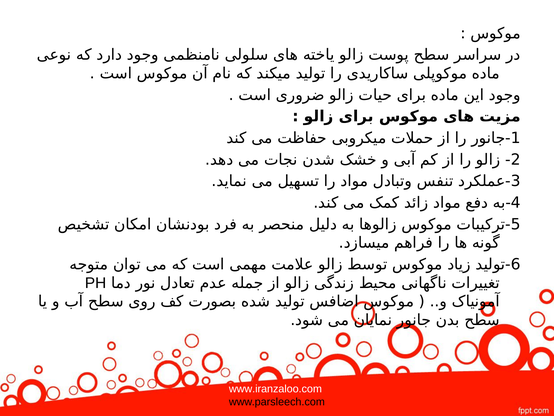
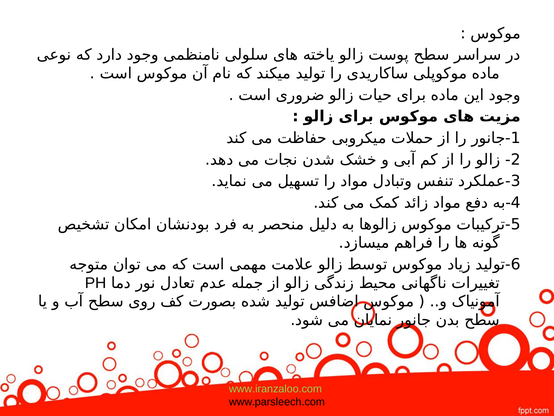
www.iranzaloo.com colour: white -> light green (275, 388)
